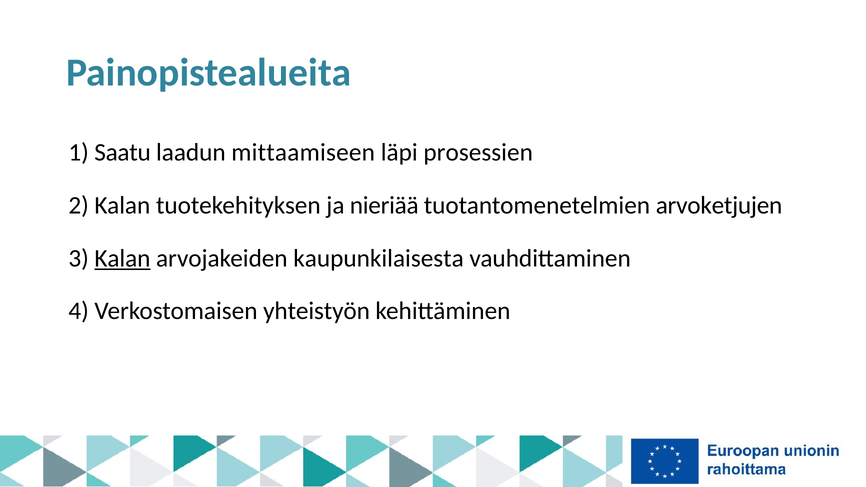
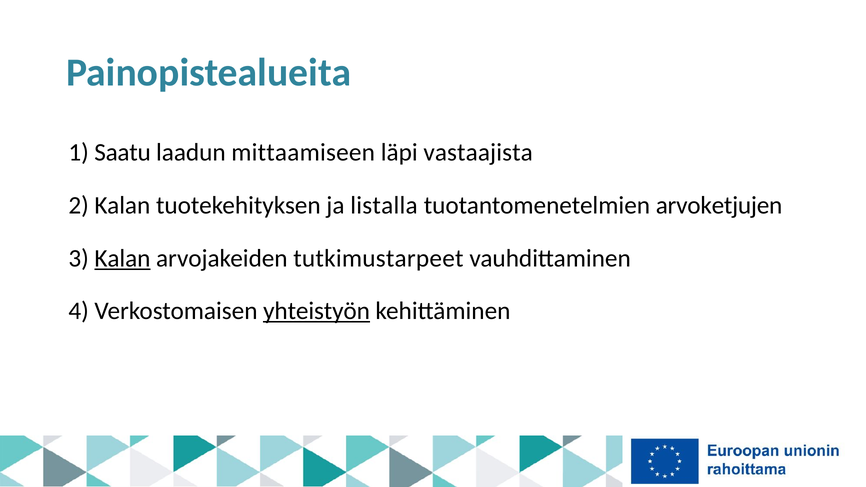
prosessien: prosessien -> vastaajista (478, 152)
nieriää: nieriää -> listalla (384, 205)
kaupunkilaisesta: kaupunkilaisesta -> tutkimustarpeet (378, 258)
yhteistyön underline: none -> present (317, 311)
